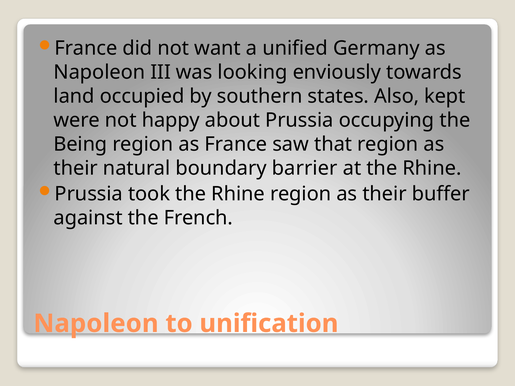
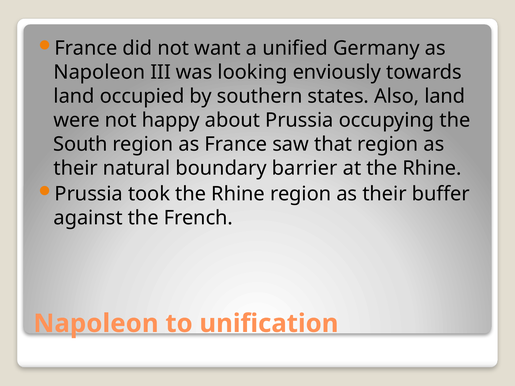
Also kept: kept -> land (445, 96)
Being: Being -> South (80, 144)
